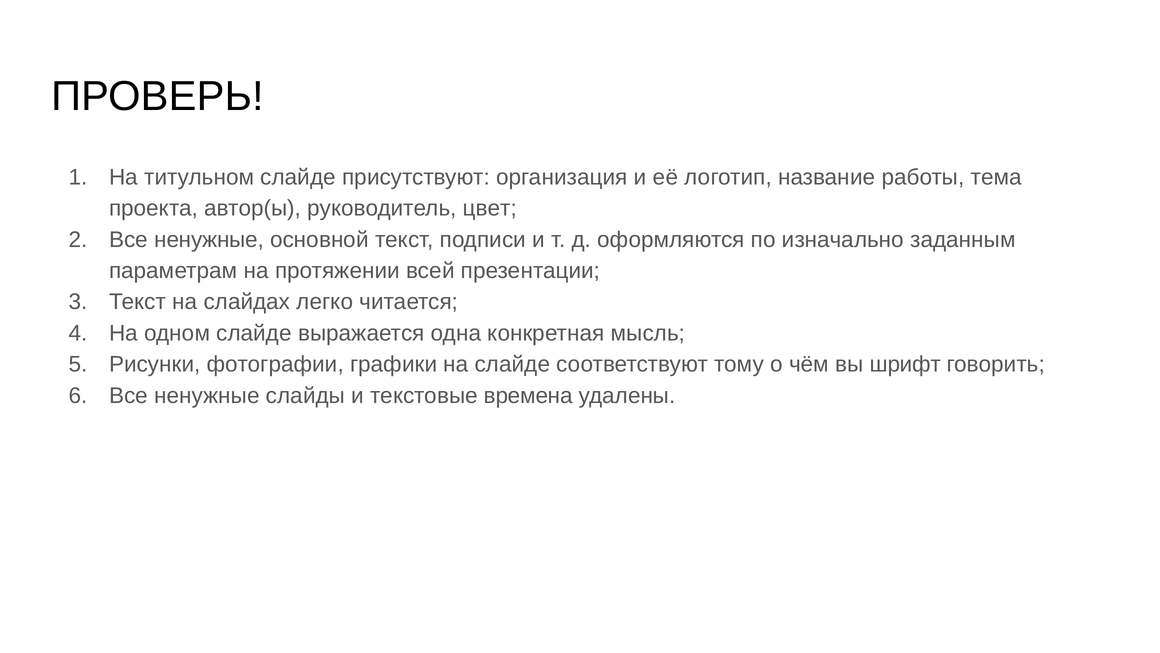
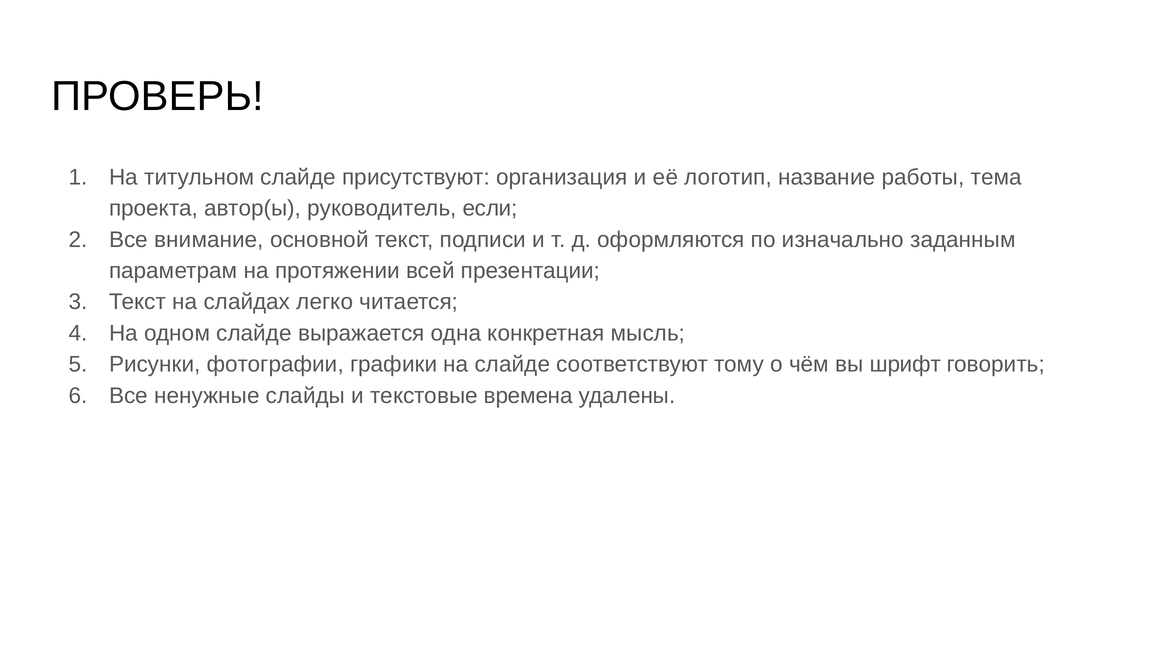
цвет: цвет -> если (490, 208)
ненужные: ненужные -> внимание (209, 239)
